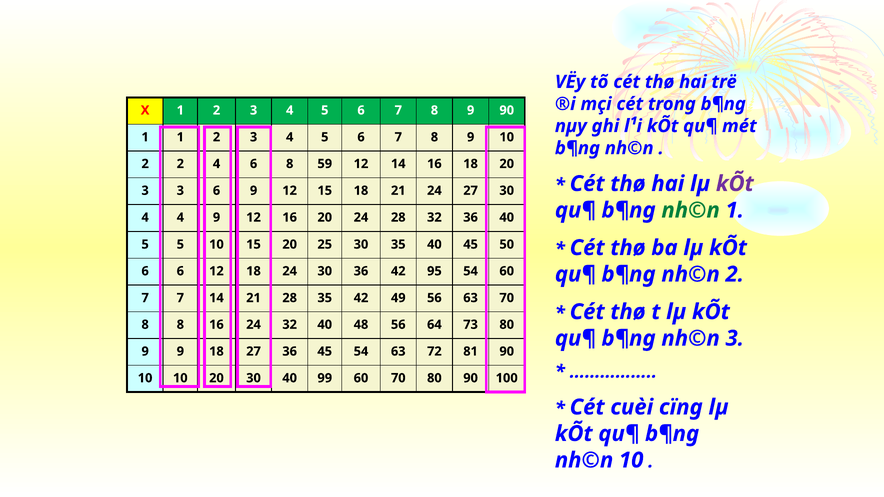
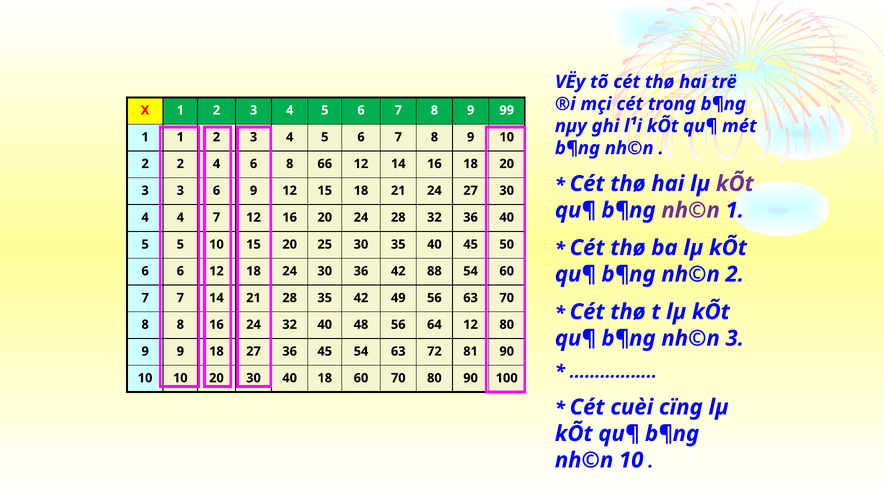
9 90: 90 -> 99 (507, 110)
59: 59 -> 66 (325, 164)
nh©n colour: green -> purple (691, 210)
4 9: 9 -> 7 (217, 217)
95: 95 -> 88 (434, 271)
64 73: 73 -> 12 (471, 325)
40 99: 99 -> 18 (325, 378)
